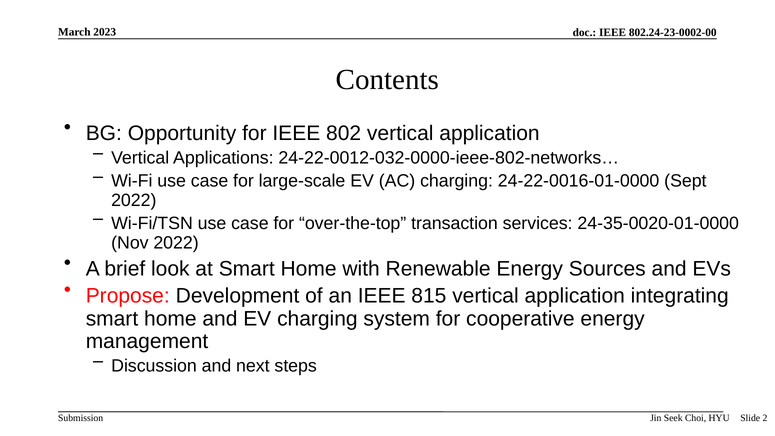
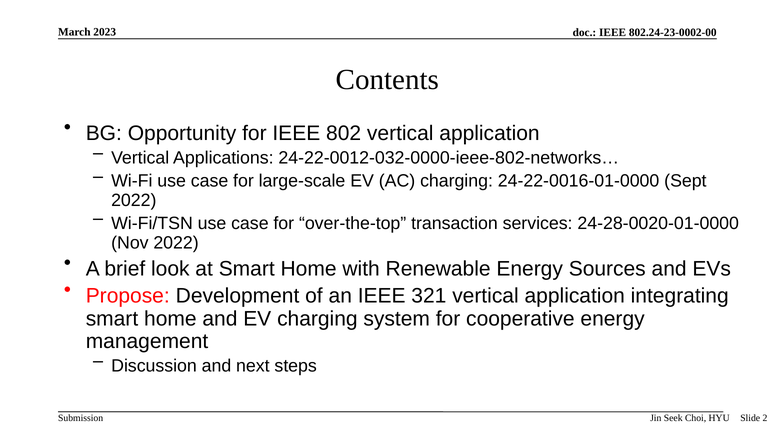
24-35-0020-01-0000: 24-35-0020-01-0000 -> 24-28-0020-01-0000 (658, 223)
815: 815 -> 321 (429, 296)
